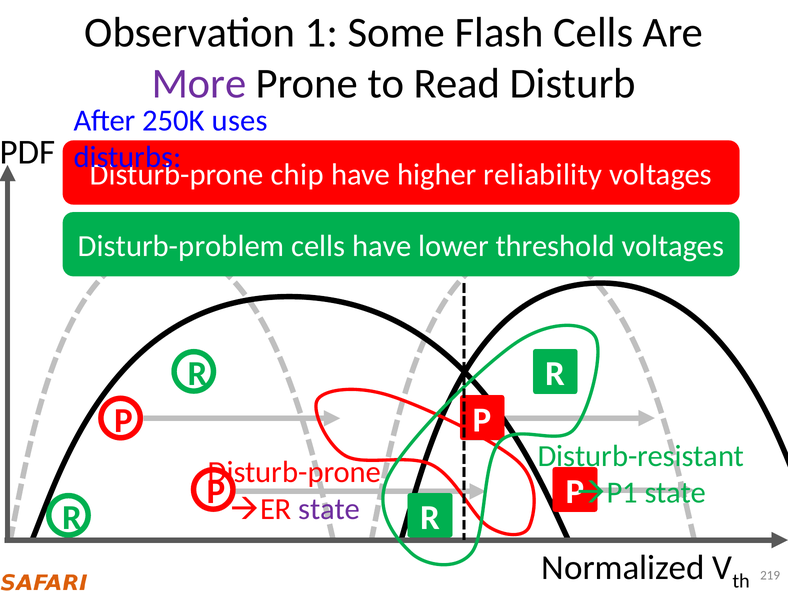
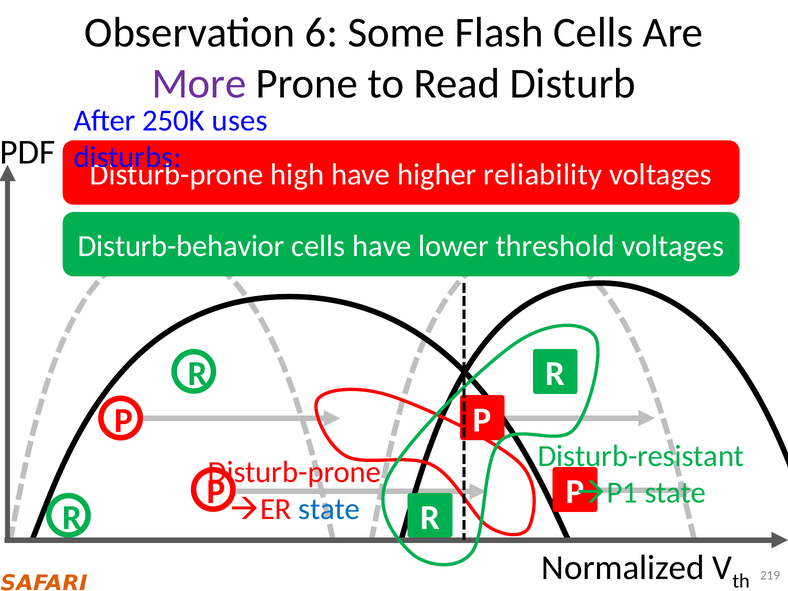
1: 1 -> 6 (321, 33)
chip: chip -> high (297, 175)
Disturb-problem: Disturb-problem -> Disturb-behavior (181, 246)
state colour: purple -> blue (329, 509)
